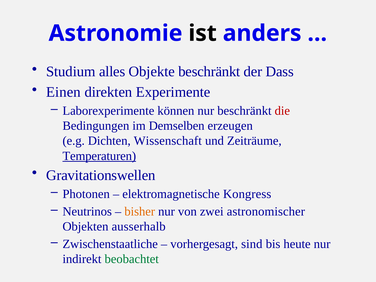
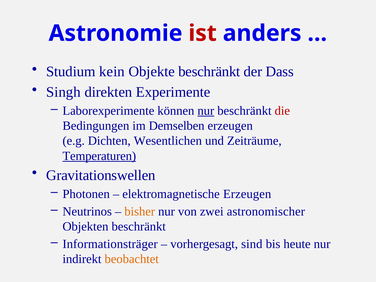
ist colour: black -> red (203, 33)
alles: alles -> kein (112, 72)
Einen: Einen -> Singh (63, 92)
nur underline: none -> present (206, 111)
Wissenschaft: Wissenschaft -> Wesentlichen (168, 141)
elektromagnetische Kongress: Kongress -> Erzeugen (247, 194)
Objekten ausserhalb: ausserhalb -> beschränkt (139, 226)
Zwischenstaatliche: Zwischenstaatliche -> Informationsträger (110, 244)
beobachtet colour: green -> orange (132, 259)
